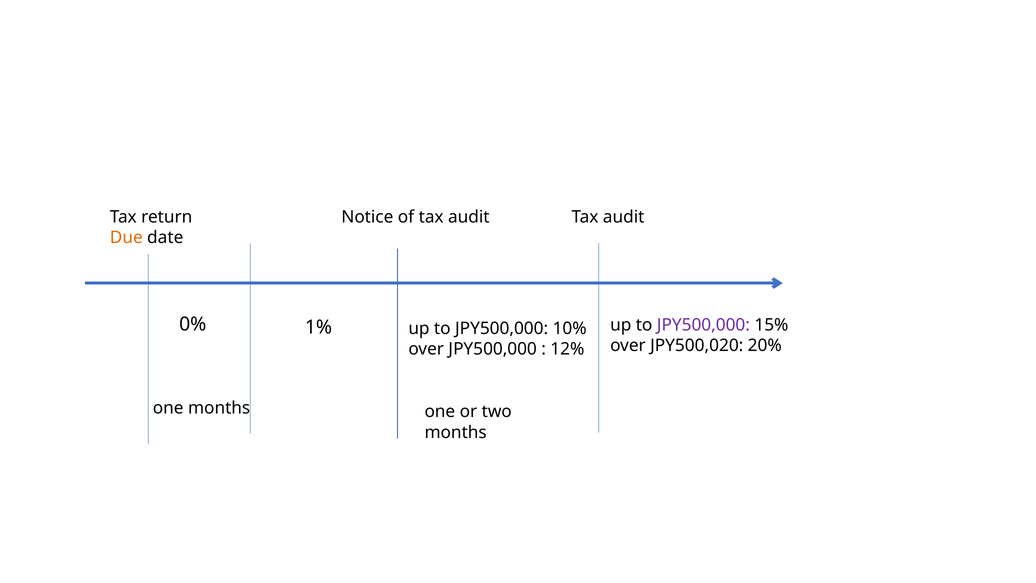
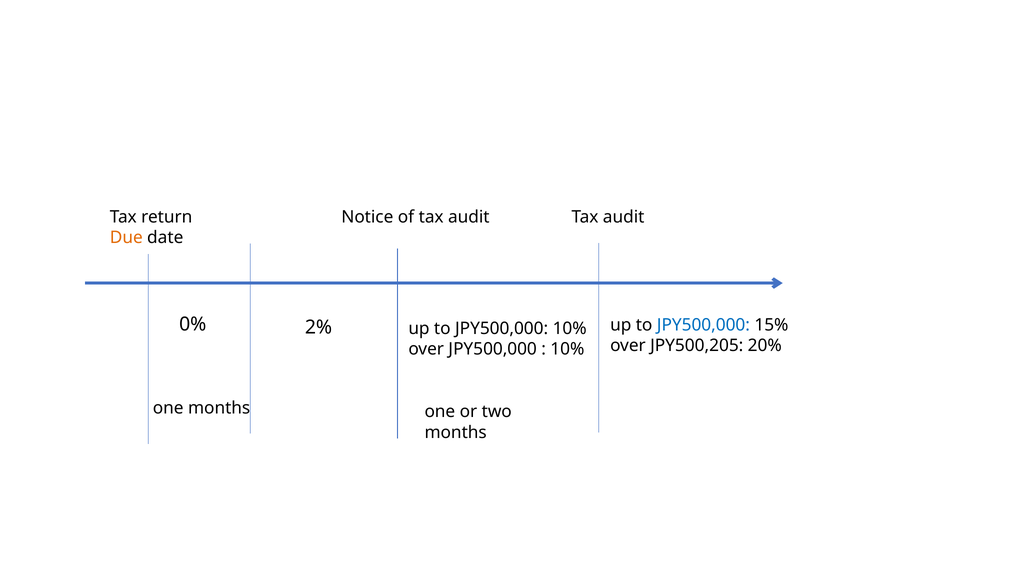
1%: 1% -> 2% (319, 327)
JPY500,000 colour: purple -> blue (703, 325)
JPY500,020: JPY500,020 -> JPY500,205 (697, 345)
12%: 12% -> 10% (567, 349)
